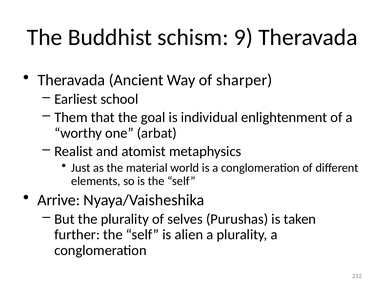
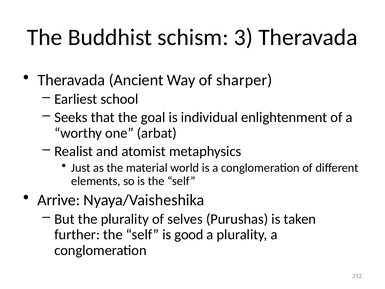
9: 9 -> 3 (243, 37)
Them: Them -> Seeks (71, 117)
alien: alien -> good (189, 234)
